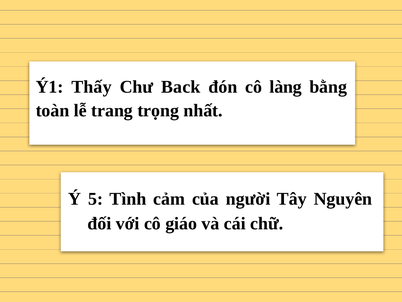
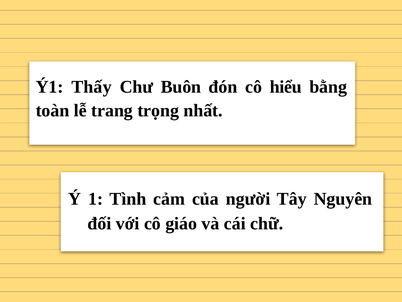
Back: Back -> Buôn (181, 87)
làng: làng -> hiểu (286, 87)
5: 5 -> 1 (96, 199)
